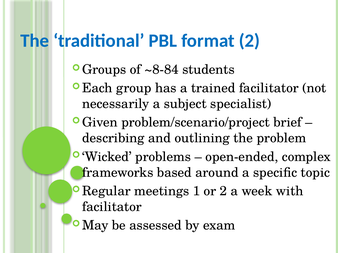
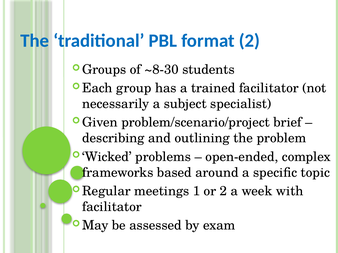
~8-84: ~8-84 -> ~8-30 (162, 70)
